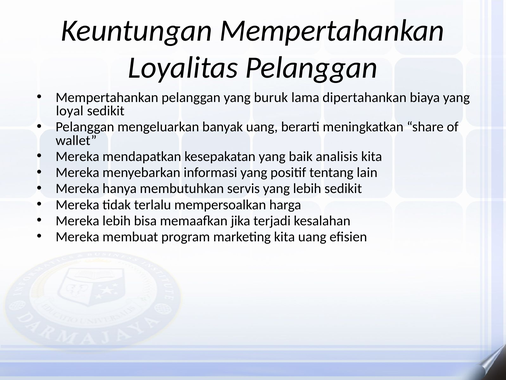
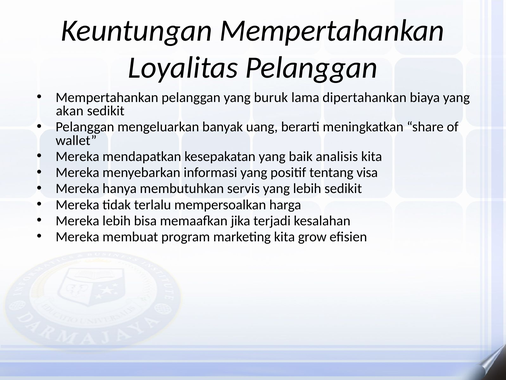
loyal: loyal -> akan (70, 111)
lain: lain -> visa (367, 172)
kita uang: uang -> grow (312, 237)
